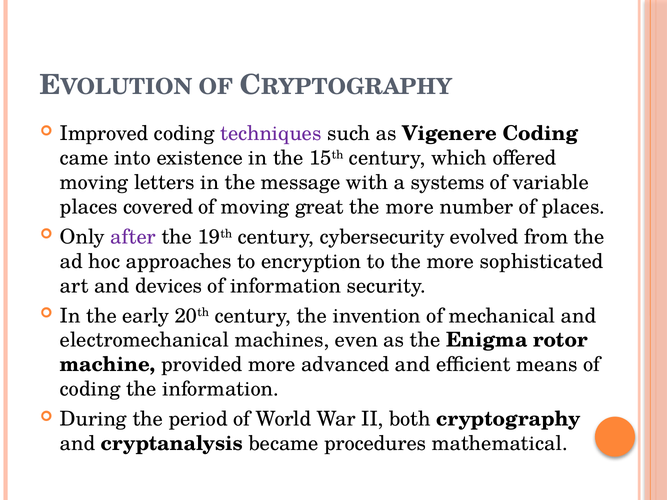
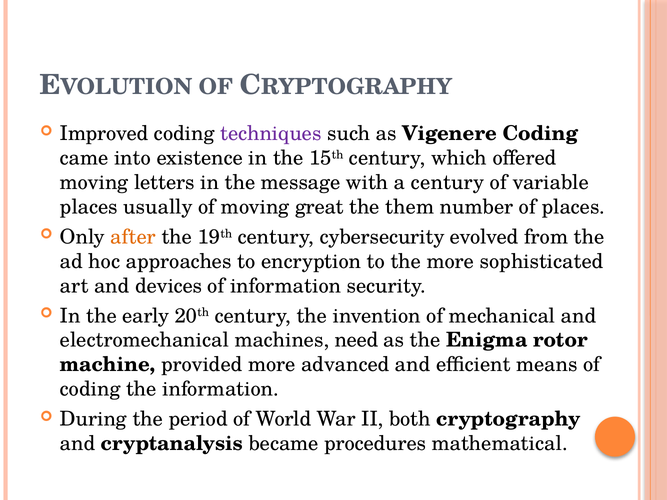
a systems: systems -> century (448, 183)
covered: covered -> usually (158, 207)
more: more -> them (410, 207)
after colour: purple -> orange (133, 237)
even: even -> need (356, 340)
